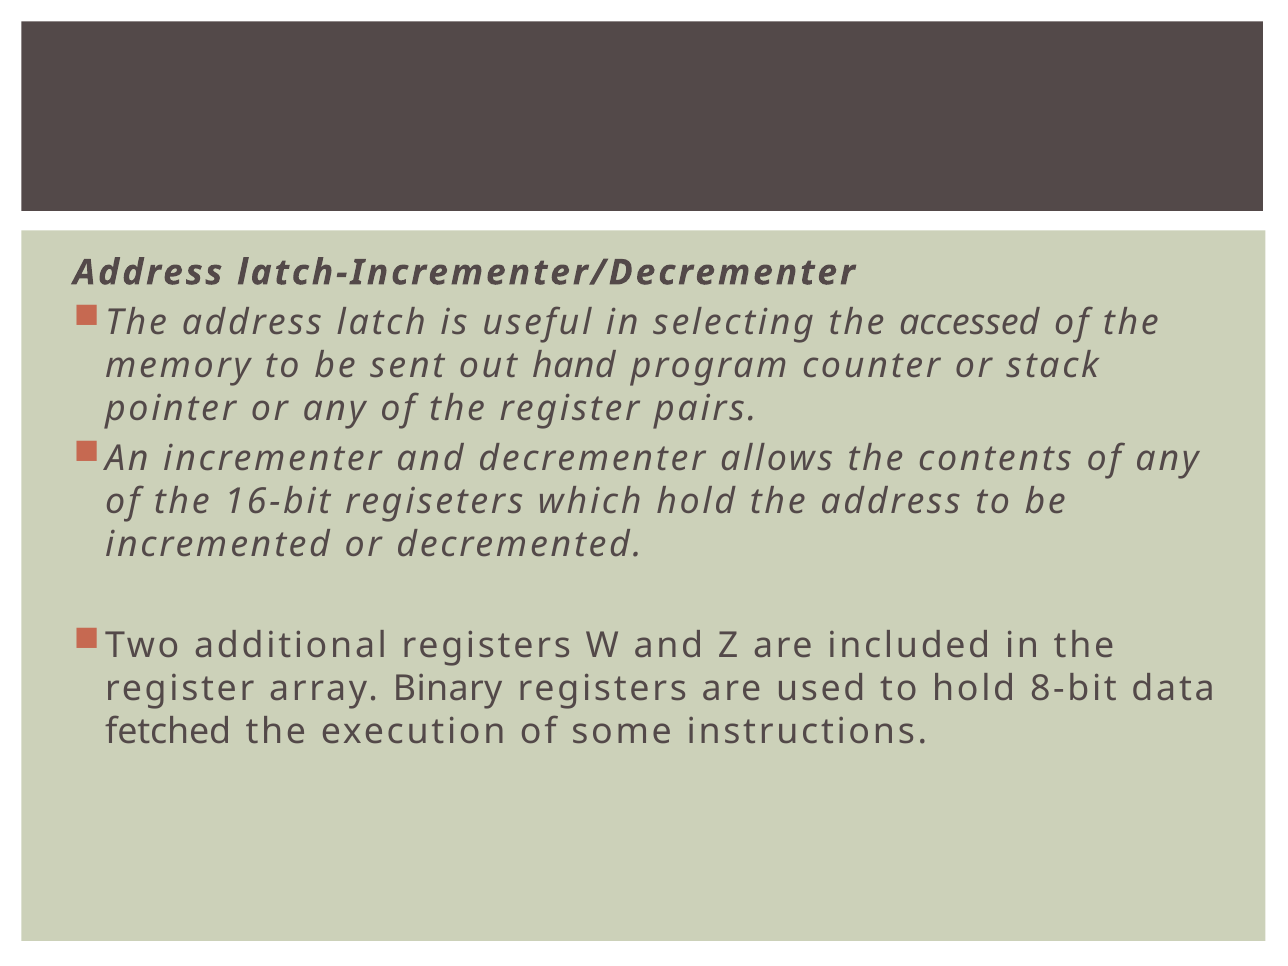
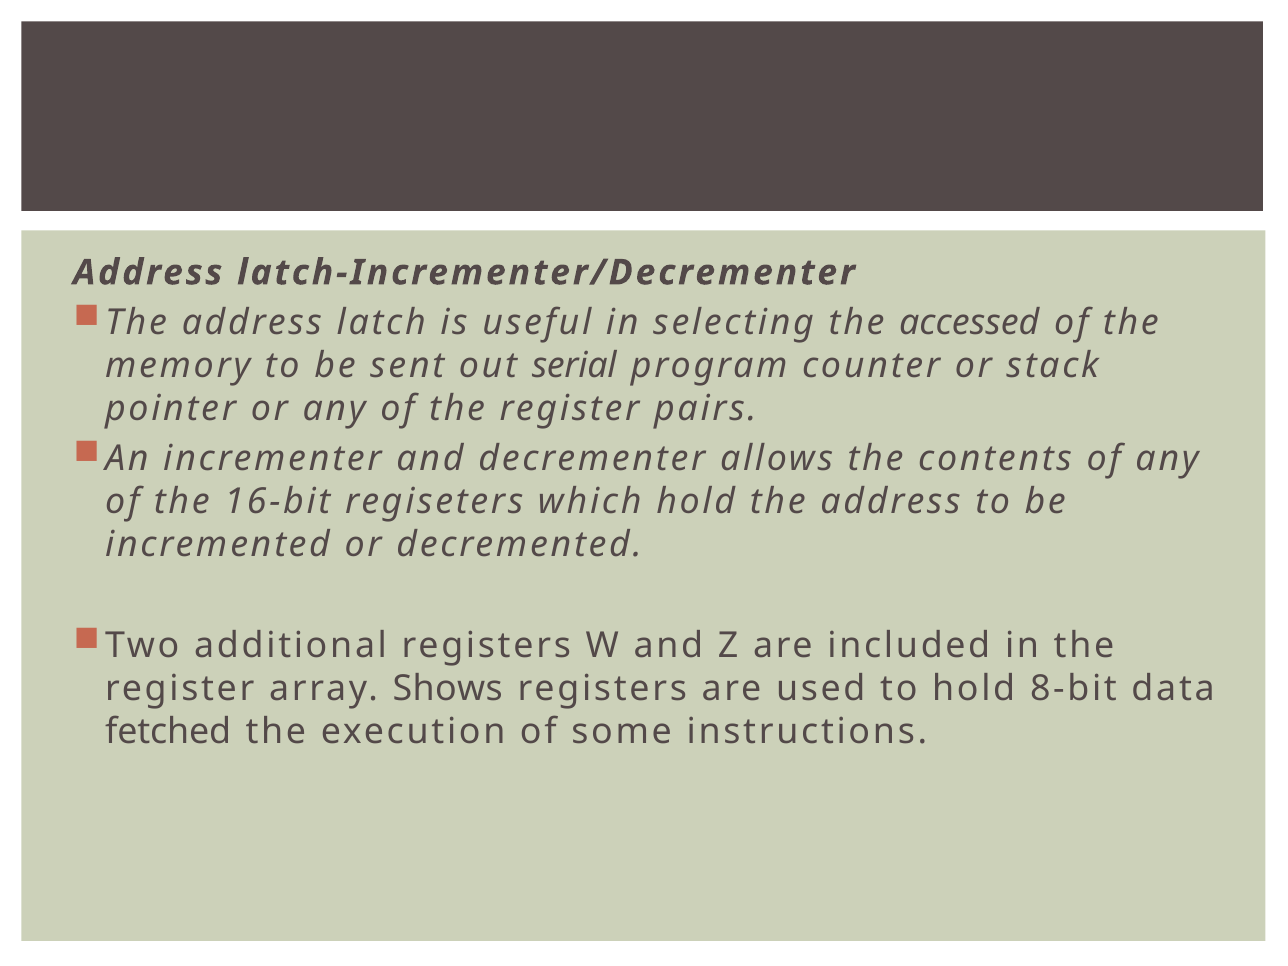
hand: hand -> serial (574, 366)
Binary: Binary -> Shows (448, 688)
